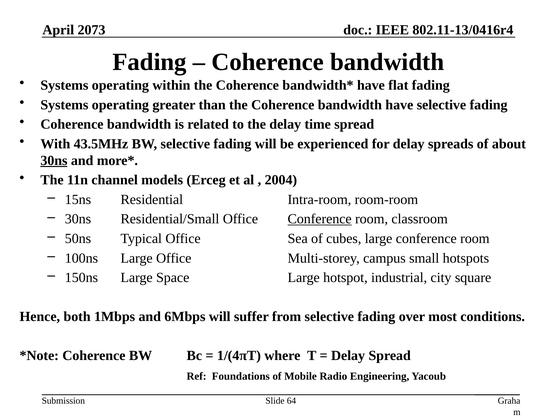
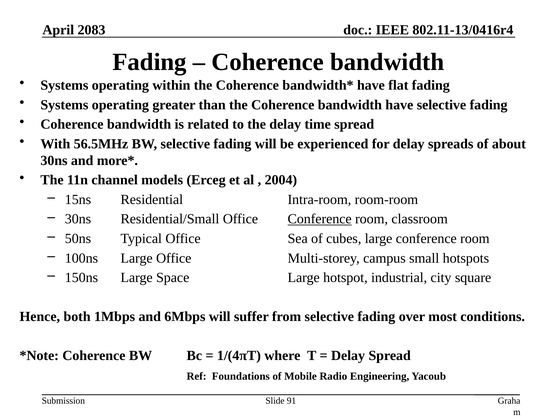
2073: 2073 -> 2083 (92, 30)
43.5MHz: 43.5MHz -> 56.5MHz (101, 144)
30ns underline: present -> none (54, 160)
64: 64 -> 91 (291, 401)
